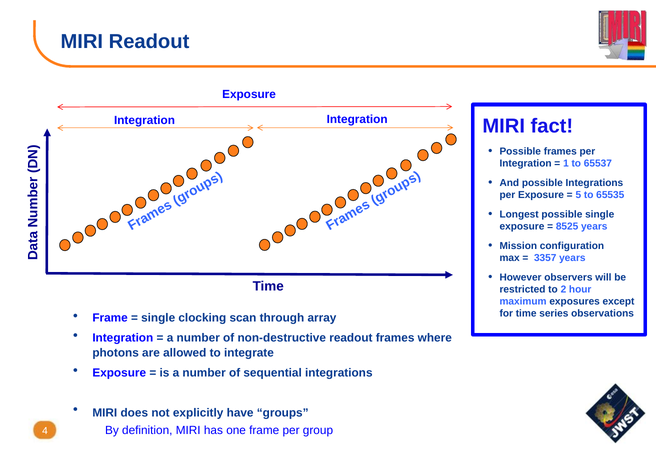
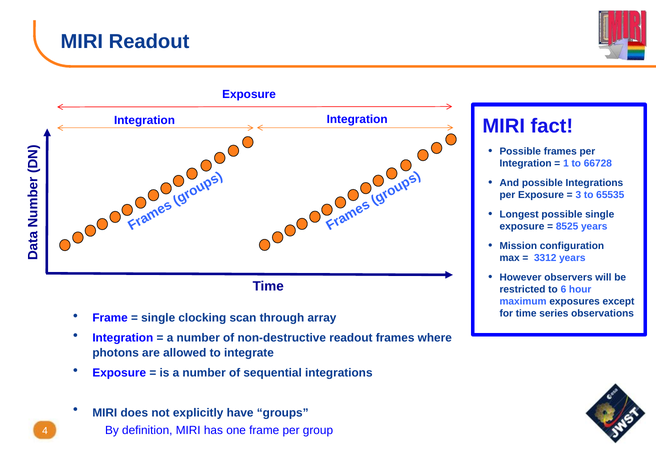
65537: 65537 -> 66728 (598, 163)
5: 5 -> 3 (578, 195)
3357: 3357 -> 3312 (545, 258)
2: 2 -> 6 (563, 289)
